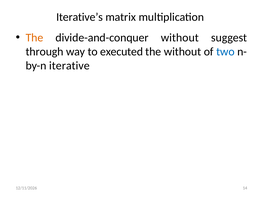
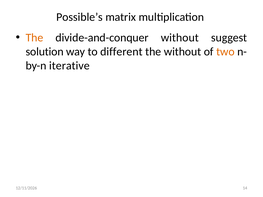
Iterative’s: Iterative’s -> Possible’s (79, 17)
through: through -> solution (45, 52)
executed: executed -> different (121, 52)
two colour: blue -> orange (225, 52)
